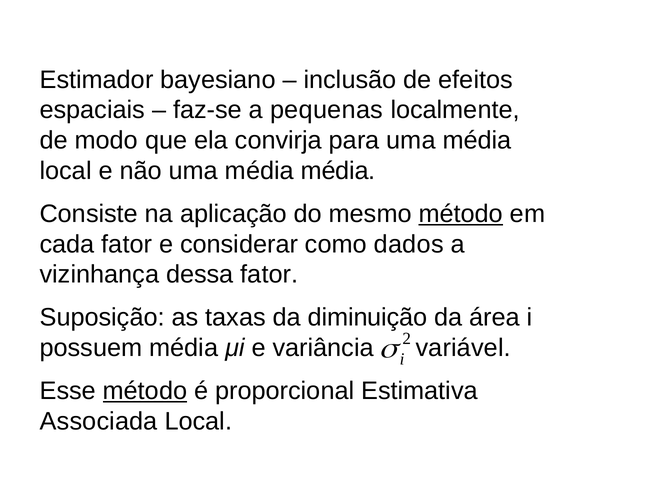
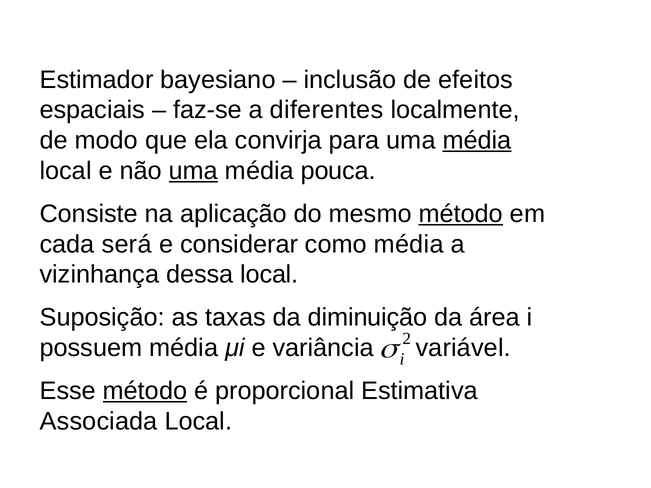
pequenas: pequenas -> diferentes (327, 110)
média underline: none -> present (477, 141)
uma underline: none -> present (193, 171)
média média: média -> pouca (338, 171)
cada fator: fator -> será (127, 244)
como dados: dados -> média (409, 244)
dessa fator: fator -> local (269, 275)
